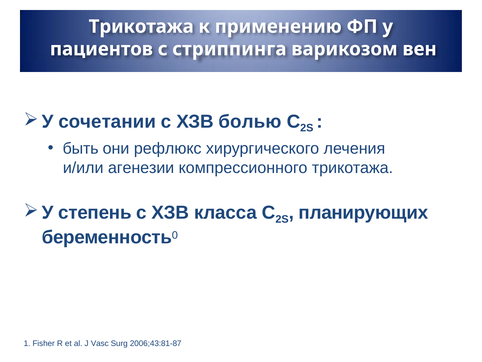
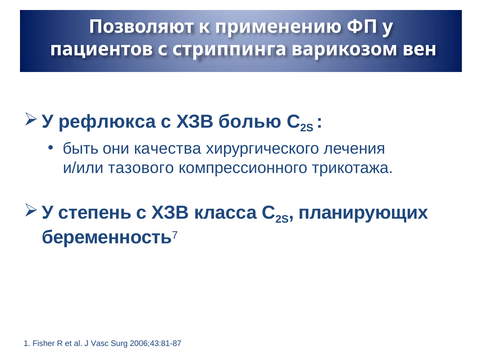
Трикотажа: Трикотажа -> Позволяют (141, 27)
сочетании: сочетании -> рефлюкса (107, 121)
рефлюкс: рефлюкс -> качества (168, 148)
агенезии: агенезии -> тазового (141, 168)
0: 0 -> 7 (175, 235)
